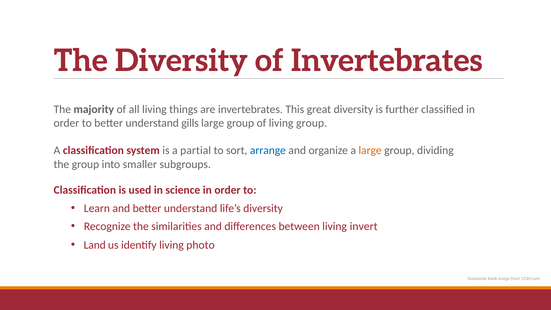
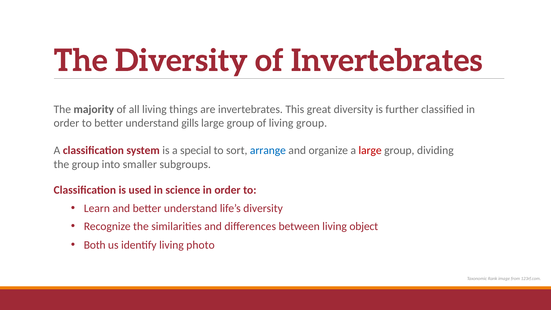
partial: partial -> special (196, 151)
large colour: orange -> red (370, 151)
invert: invert -> object (364, 226)
Land: Land -> Both (95, 245)
